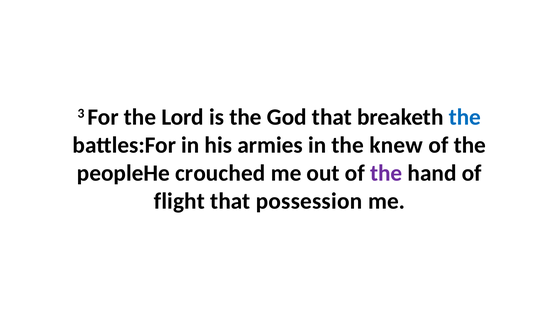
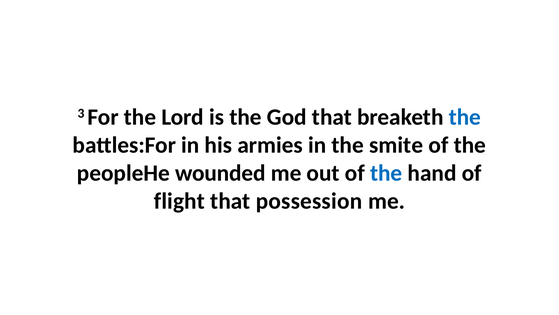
knew: knew -> smite (396, 145)
crouched: crouched -> wounded (220, 173)
the colour: purple -> blue (386, 173)
